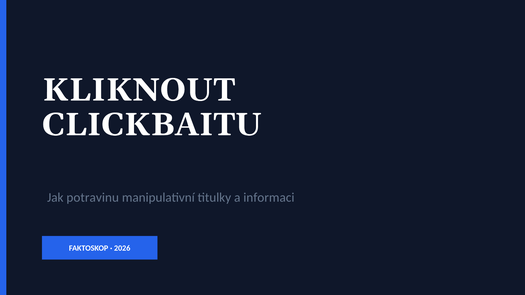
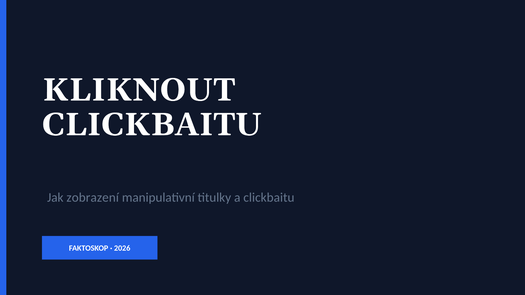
potravinu: potravinu -> zobrazení (93, 198)
a informaci: informaci -> clickbaitu (269, 198)
